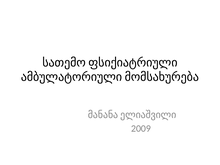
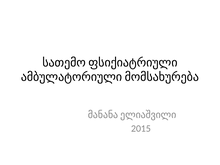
2009: 2009 -> 2015 (141, 129)
